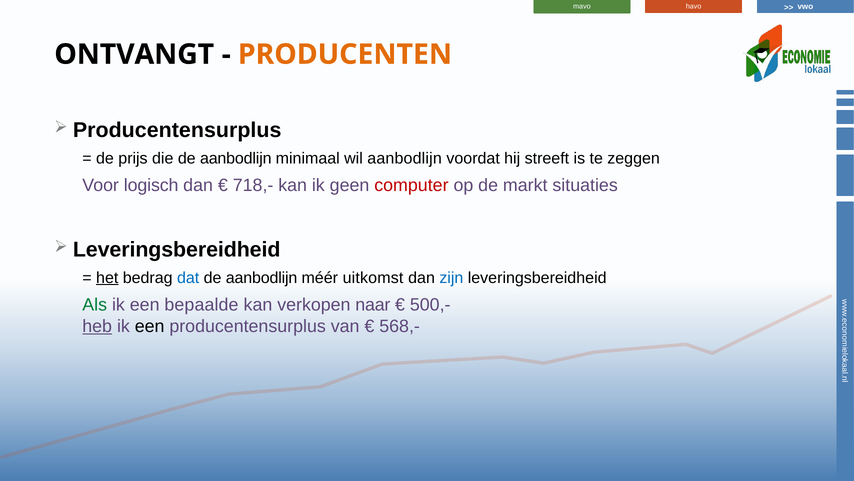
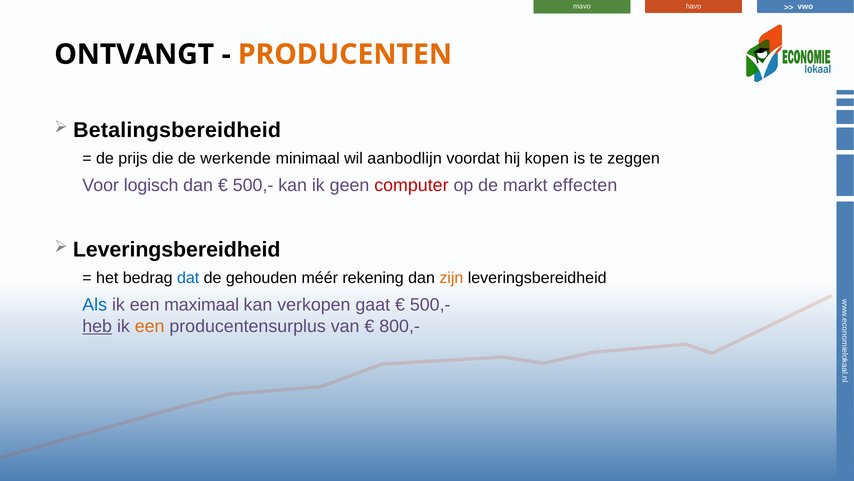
Producentensurplus: Producentensurplus -> Betalingsbereidheid (177, 130)
die de aanbodlijn: aanbodlijn -> werkende (236, 158)
streeft: streeft -> kopen (547, 158)
718,-: 718,- -> 500,- (253, 185)
situaties: situaties -> effecten (585, 185)
het underline: present -> none (107, 277)
aanbodlijn: aanbodlijn -> gehouden (261, 277)
uitkomst: uitkomst -> rekening (373, 277)
zijn colour: blue -> orange (451, 277)
Als colour: green -> blue (95, 304)
bepaalde: bepaalde -> maximaal (202, 304)
naar: naar -> gaat (373, 304)
een colour: black -> orange (150, 326)
568,-: 568,- -> 800,- (400, 326)
